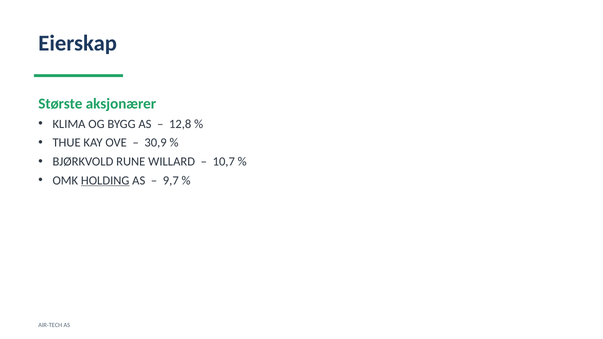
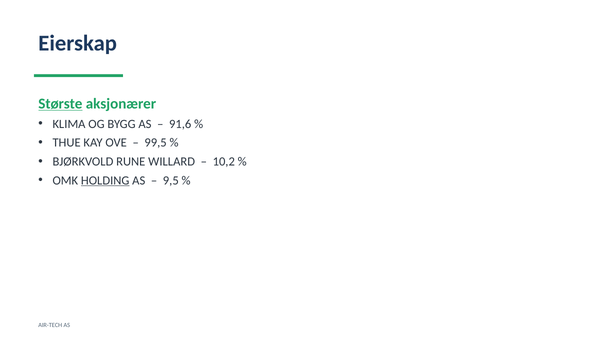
Største underline: none -> present (60, 104)
12,8: 12,8 -> 91,6 (180, 124)
30,9: 30,9 -> 99,5 (156, 143)
10,7: 10,7 -> 10,2 (224, 162)
9,7: 9,7 -> 9,5 (171, 181)
